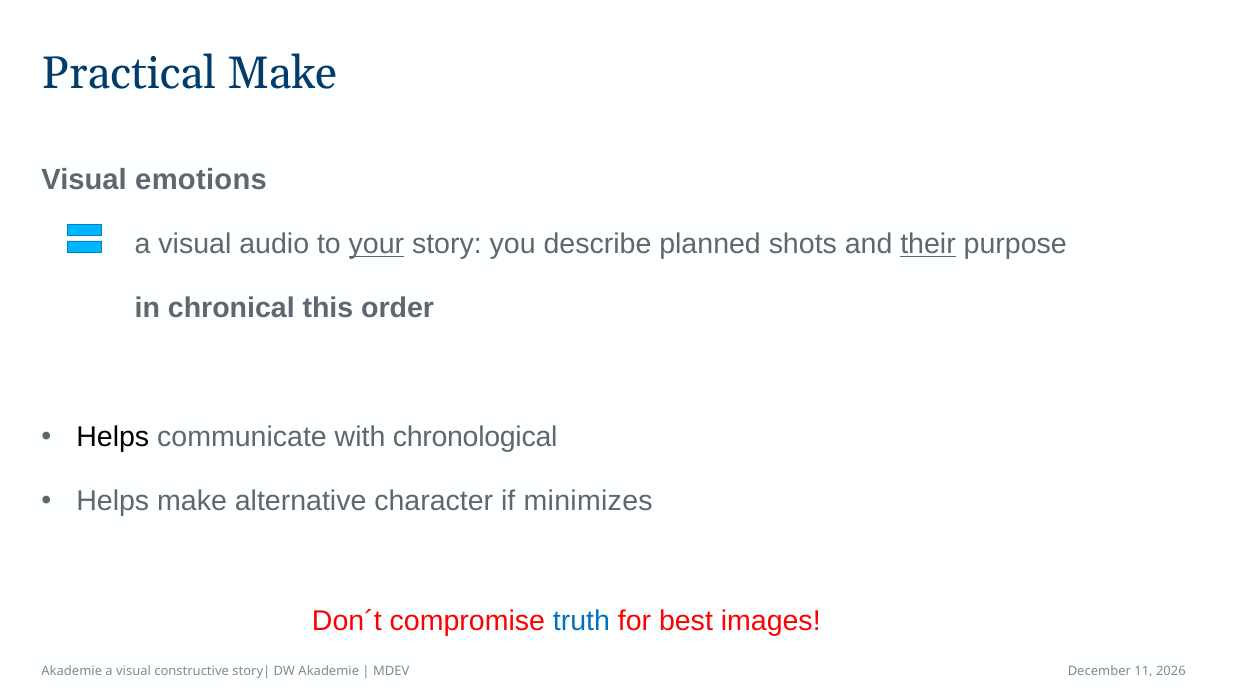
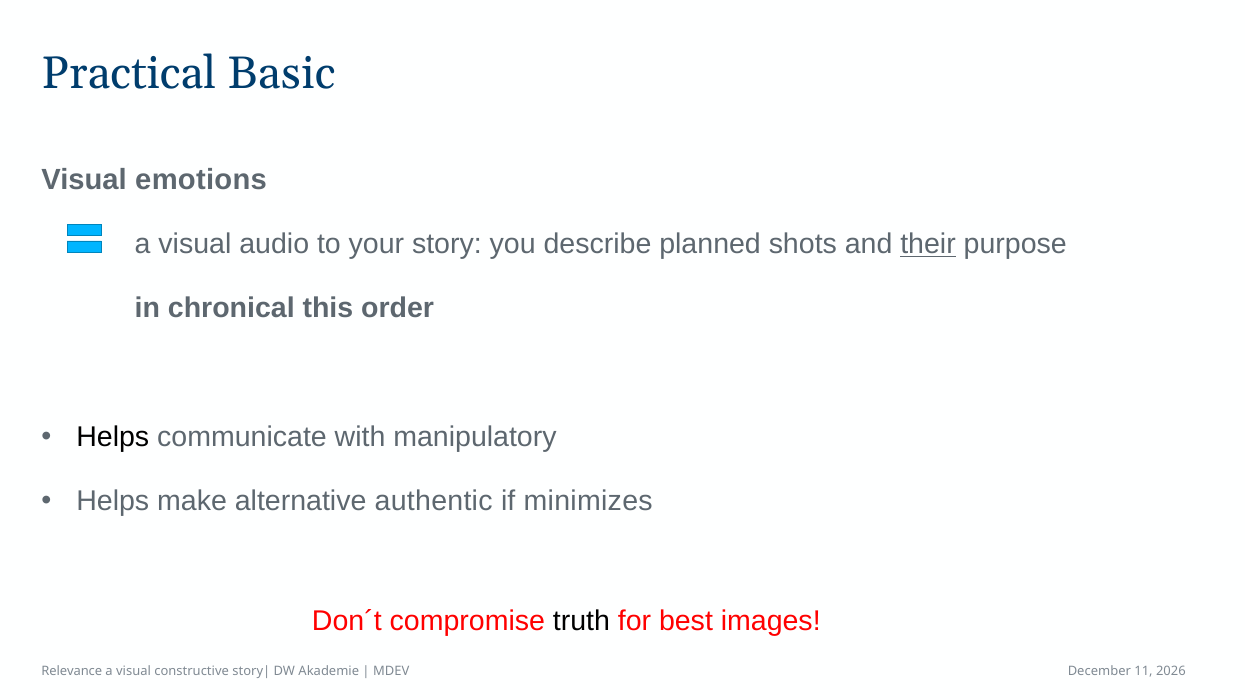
Practical Make: Make -> Basic (282, 74)
your underline: present -> none (376, 244)
chronological: chronological -> manipulatory (475, 437)
character: character -> authentic (434, 502)
truth colour: blue -> black (581, 621)
Akademie: Akademie -> Relevance (72, 672)
